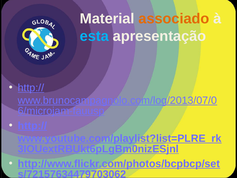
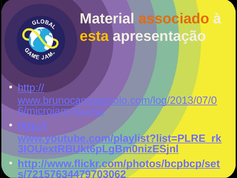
esta colour: light blue -> yellow (94, 36)
